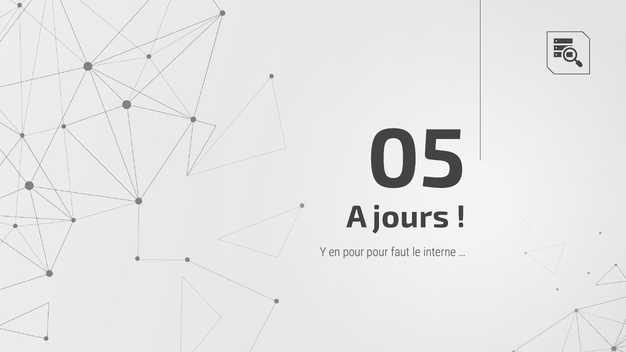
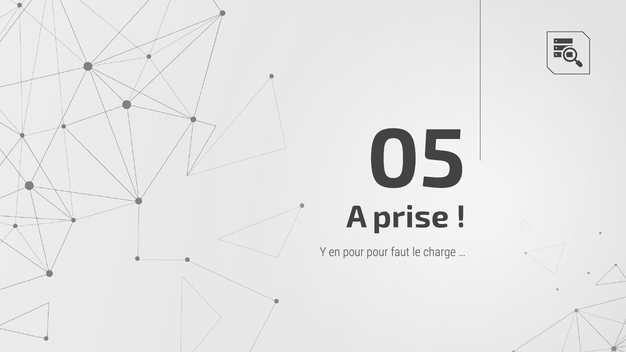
jours: jours -> prise (411, 217)
interne: interne -> charge (440, 252)
